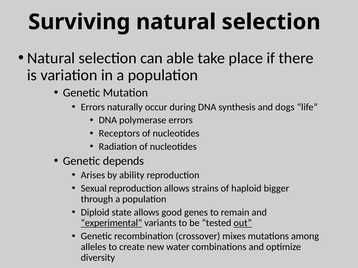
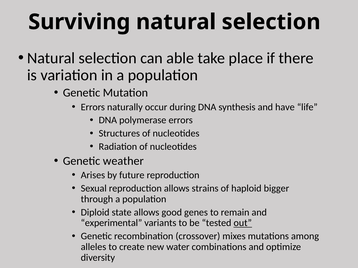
dogs: dogs -> have (285, 107)
Receptors: Receptors -> Structures (119, 134)
depends: depends -> weather (123, 161)
ability: ability -> future (132, 175)
experimental underline: present -> none (111, 223)
